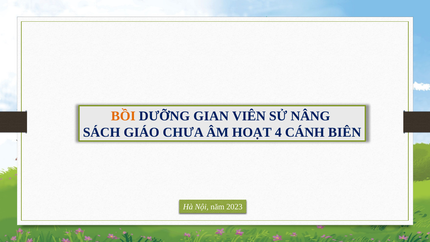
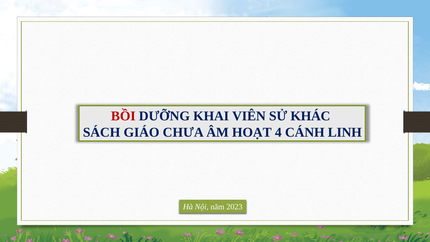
BỒI colour: orange -> red (123, 116)
GIAN: GIAN -> KHAI (211, 116)
NÂNG: NÂNG -> KHÁC (310, 116)
BIÊN: BIÊN -> LINH (345, 132)
